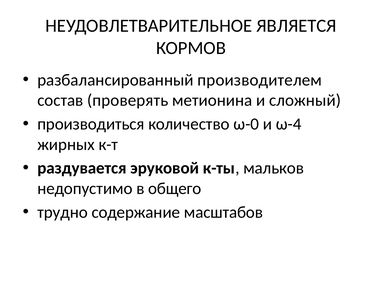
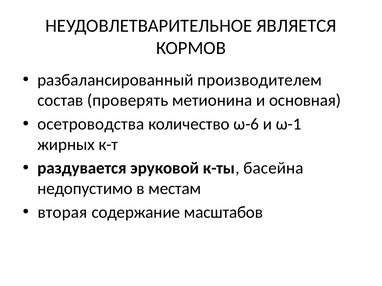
сложный: сложный -> основная (305, 101)
производиться: производиться -> осетроводства (91, 124)
ω-0: ω-0 -> ω-6 (246, 124)
ω-4: ω-4 -> ω-1 (289, 124)
мальков: мальков -> басейна (274, 168)
общего: общего -> местам (175, 189)
трудно: трудно -> вторая (62, 213)
